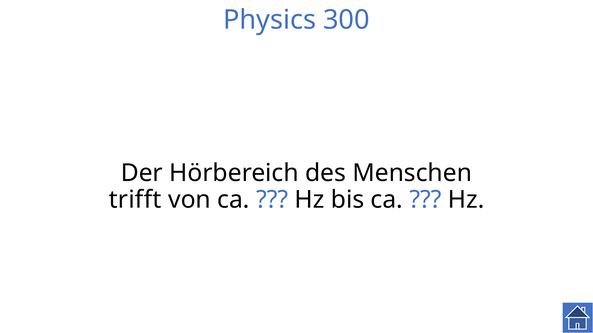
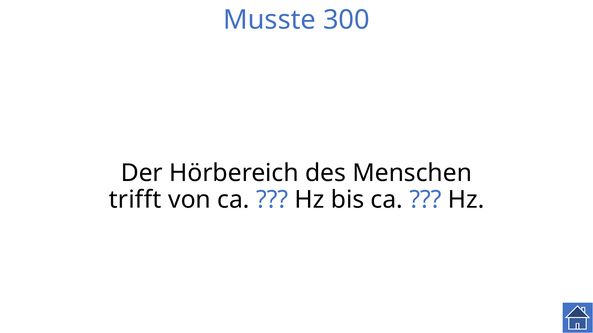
Physics: Physics -> Musste (270, 20)
